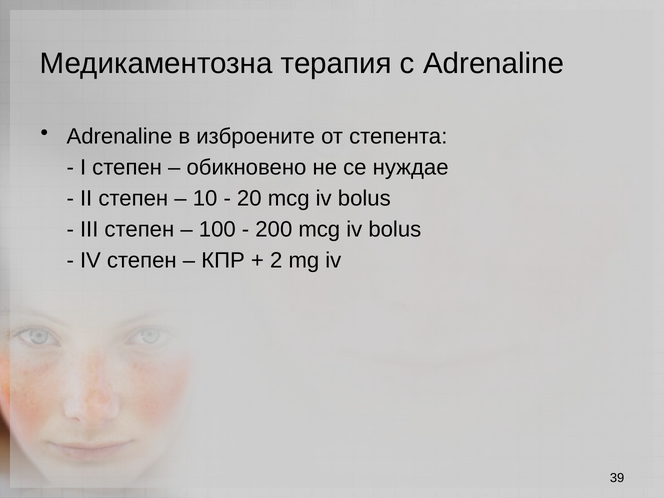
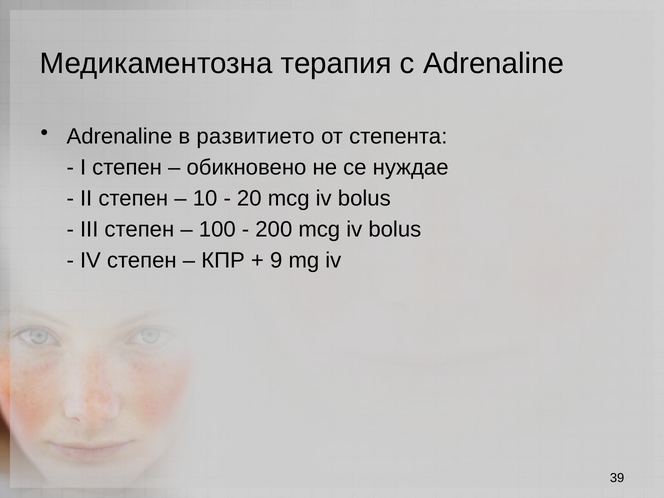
изброените: изброените -> развитието (256, 136)
2: 2 -> 9 (276, 260)
